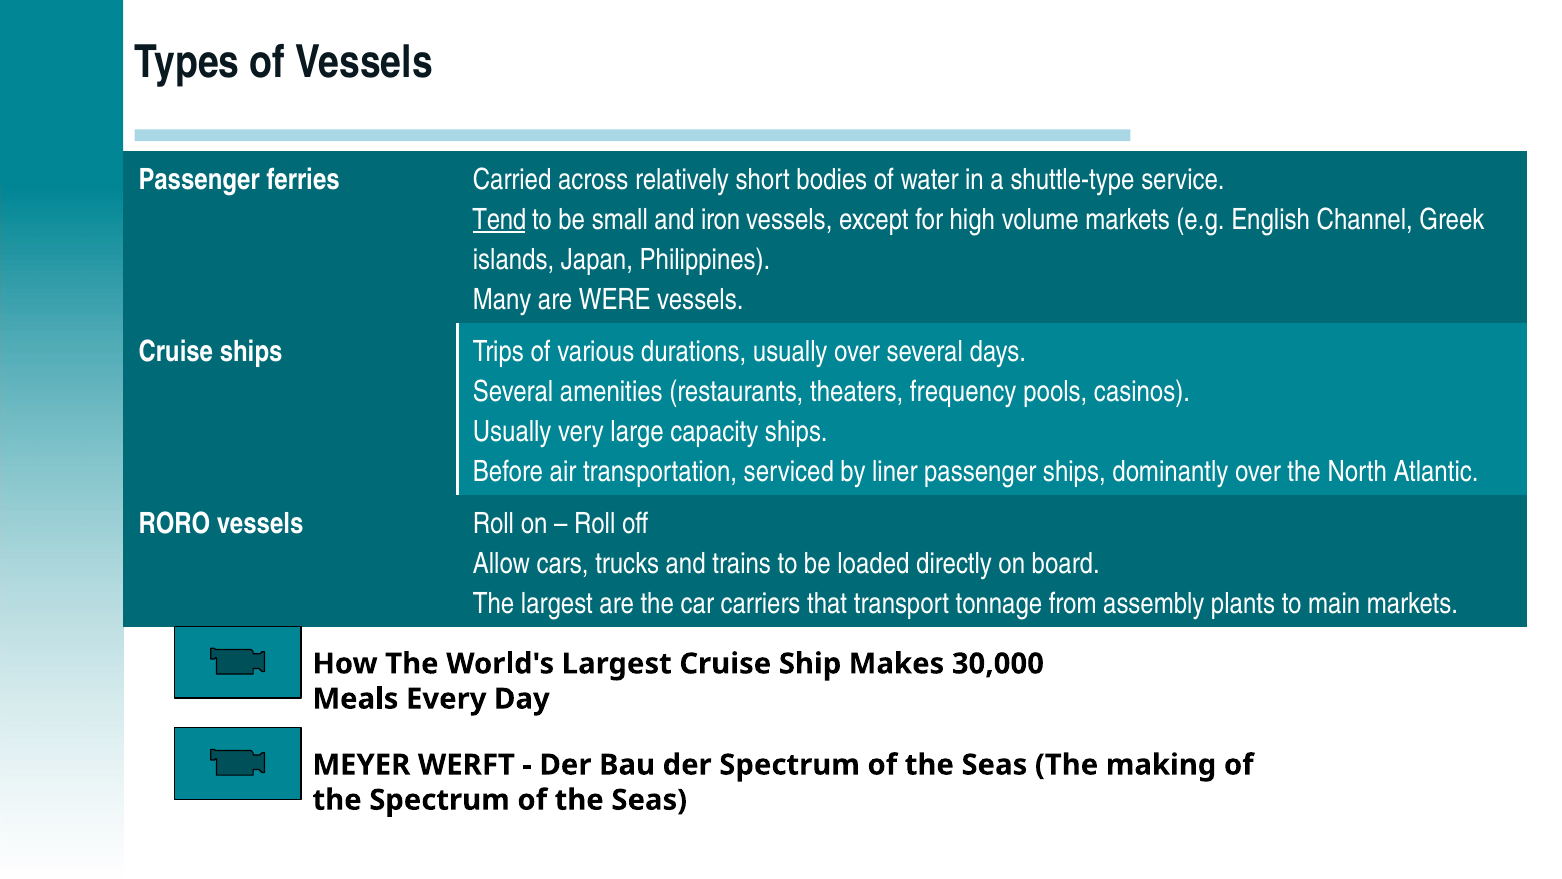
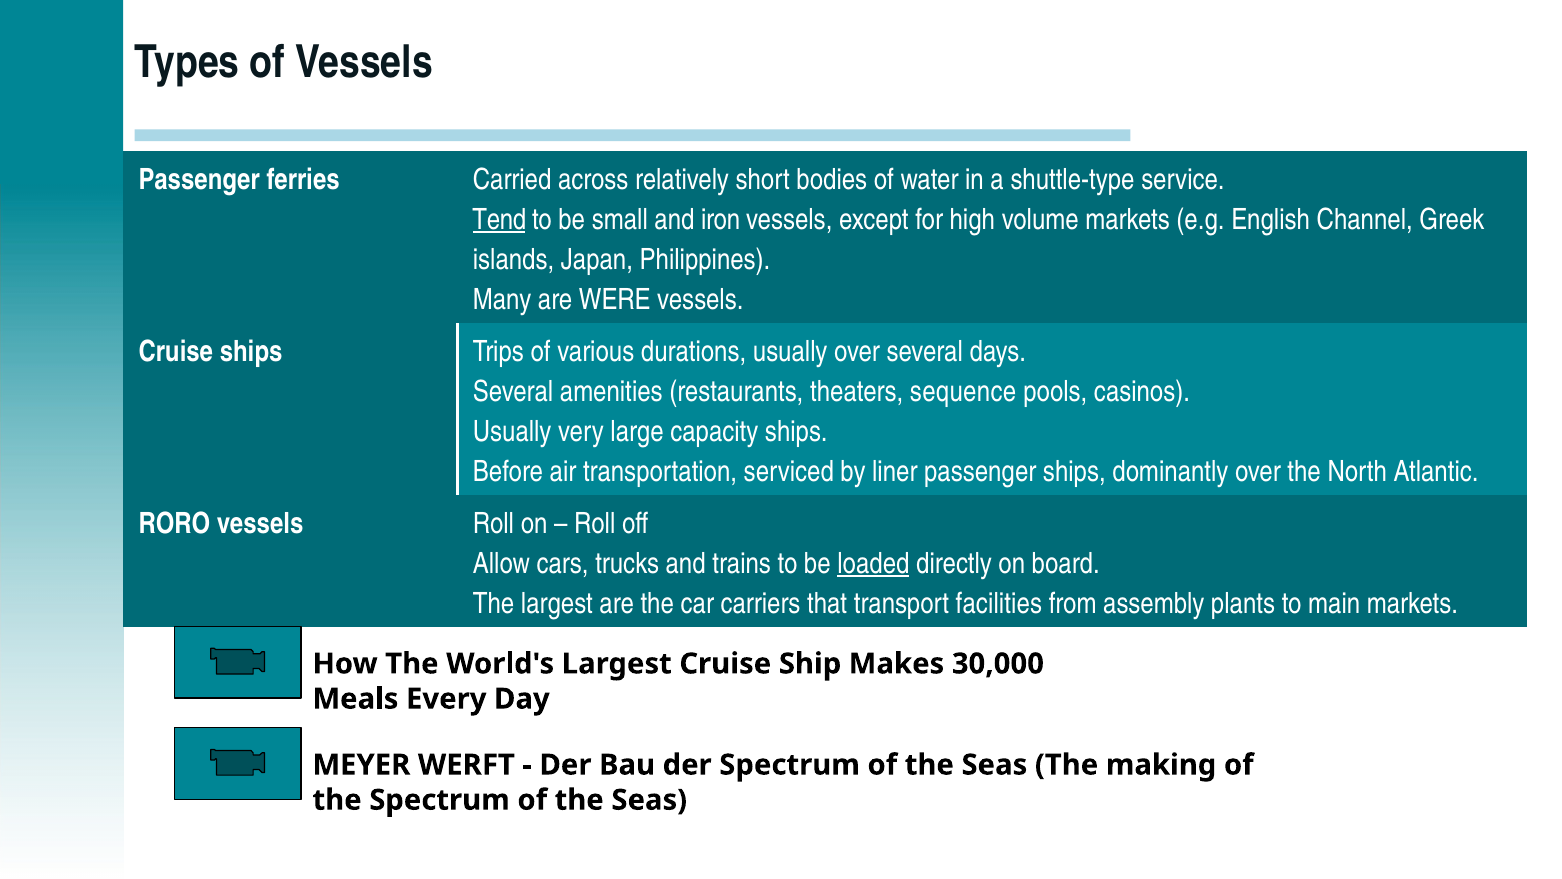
frequency: frequency -> sequence (963, 391)
loaded underline: none -> present (873, 563)
tonnage: tonnage -> facilities (999, 603)
